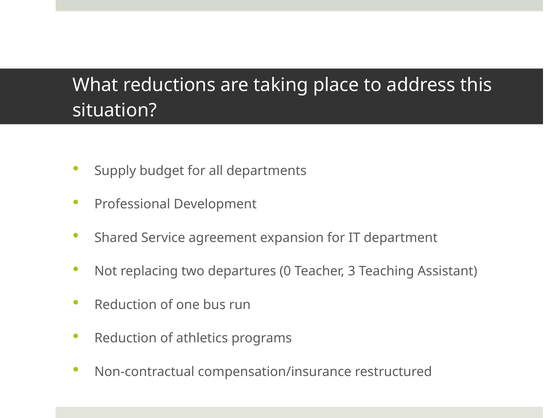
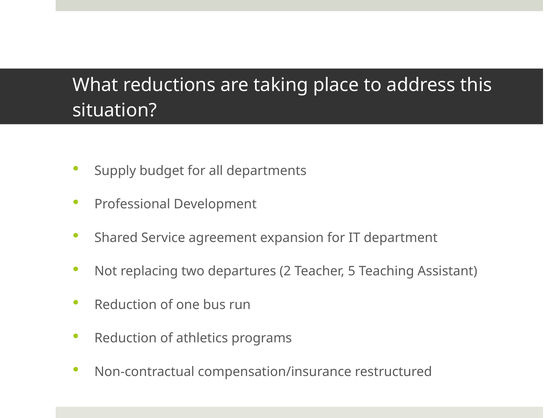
0: 0 -> 2 (285, 271)
3: 3 -> 5 (352, 271)
